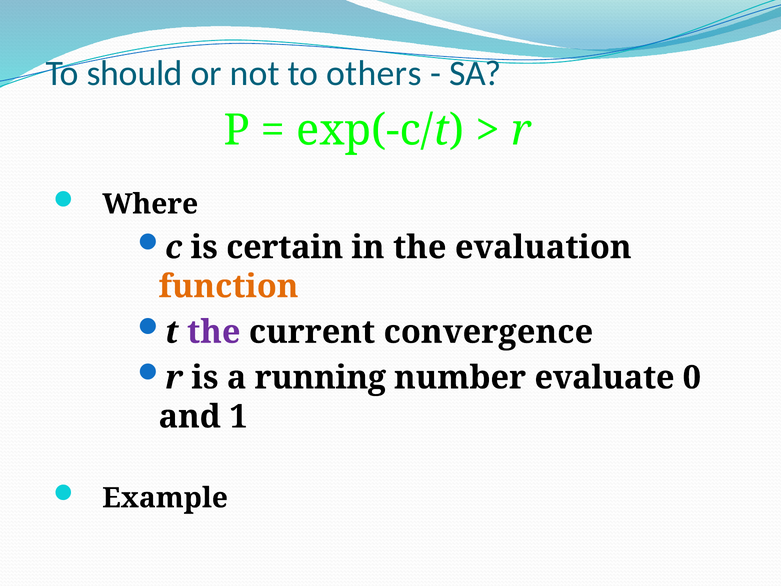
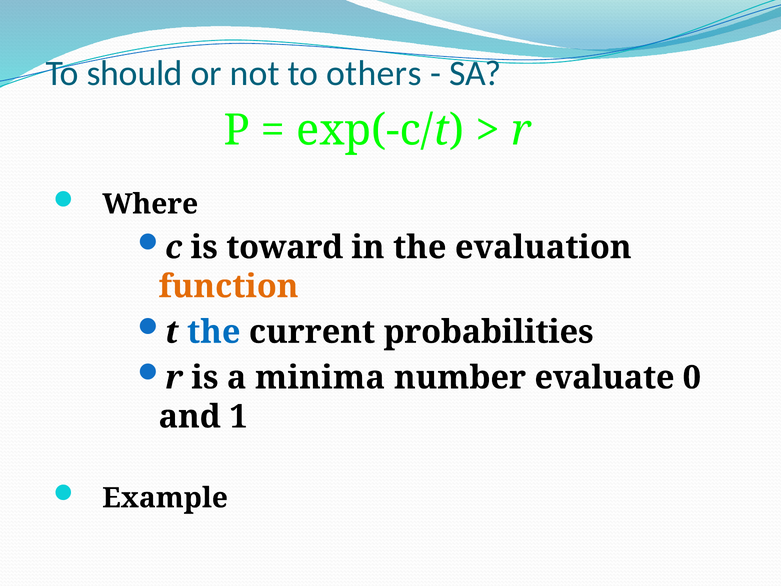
certain: certain -> toward (285, 247)
the colour: purple -> blue (214, 332)
convergence: convergence -> probabilities (489, 332)
running: running -> minima (320, 378)
